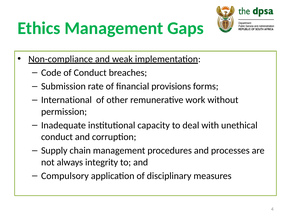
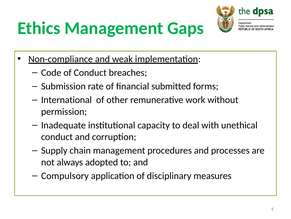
provisions: provisions -> submitted (171, 86)
integrity: integrity -> adopted (102, 162)
